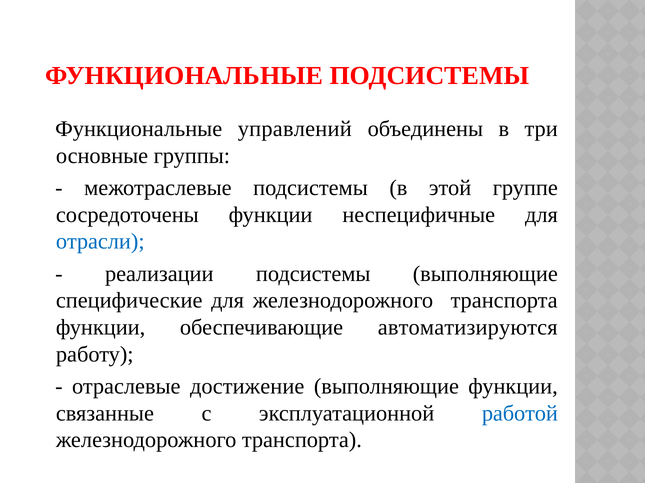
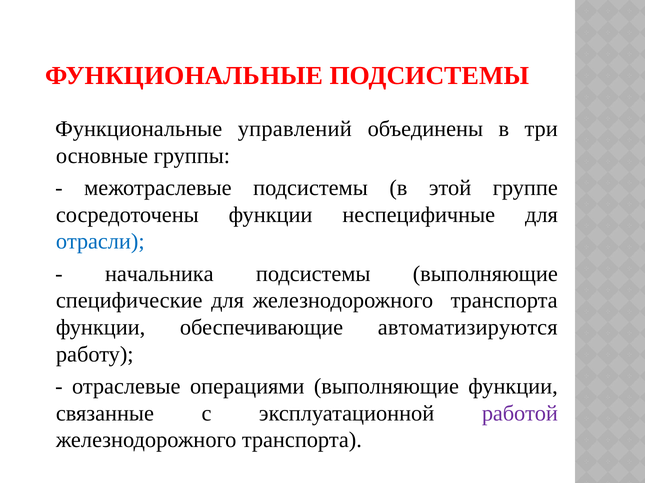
реализации: реализации -> начальника (159, 274)
достижение: достижение -> операциями (247, 387)
работой colour: blue -> purple (520, 414)
